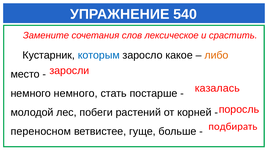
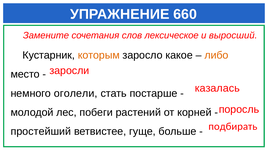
540: 540 -> 660 (185, 14)
срастить: срастить -> выросший (233, 36)
которым colour: blue -> orange (99, 55)
немного немного: немного -> оголели (76, 93)
переносном: переносном -> простейший (41, 132)
